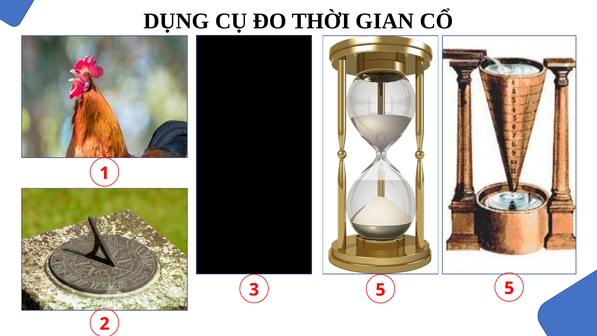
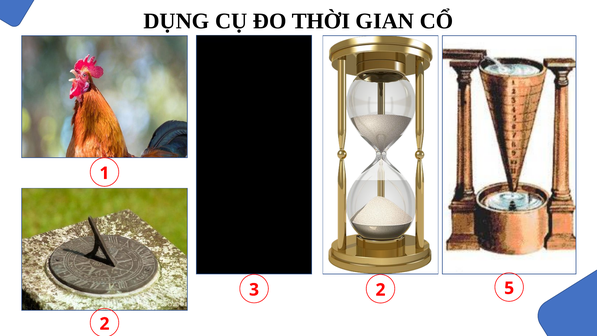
3 5: 5 -> 2 (381, 290)
